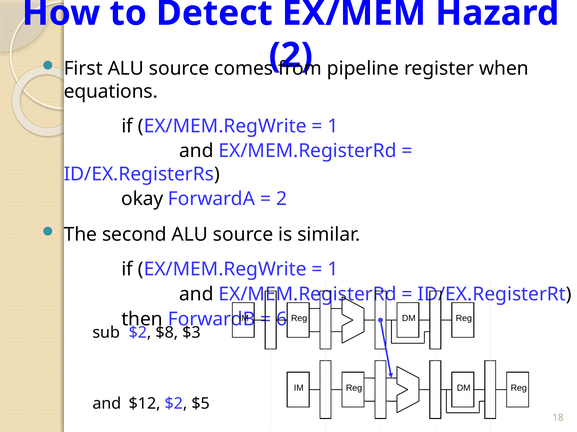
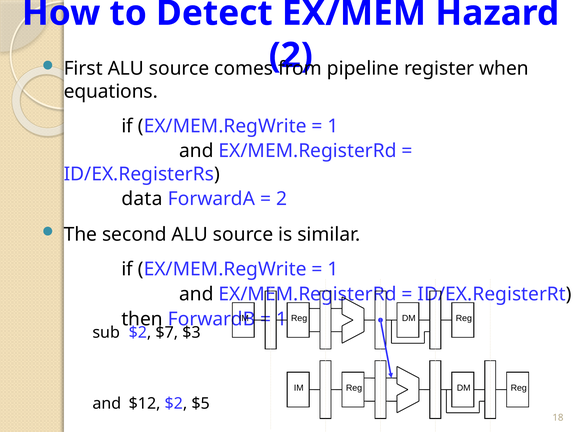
okay: okay -> data (142, 199)
6: 6 -> 1 (282, 320)
$8: $8 -> $7 (167, 333)
